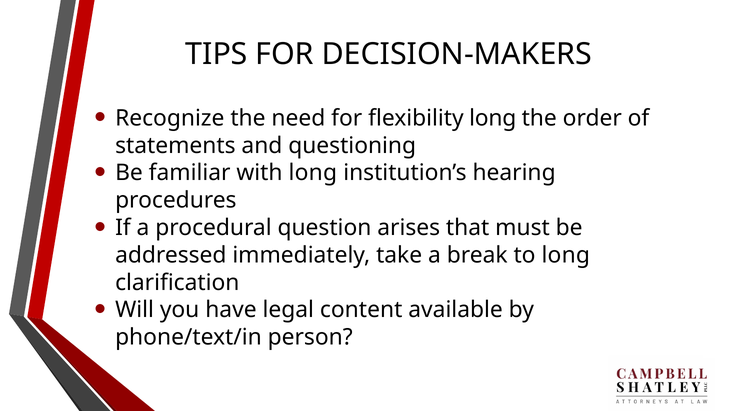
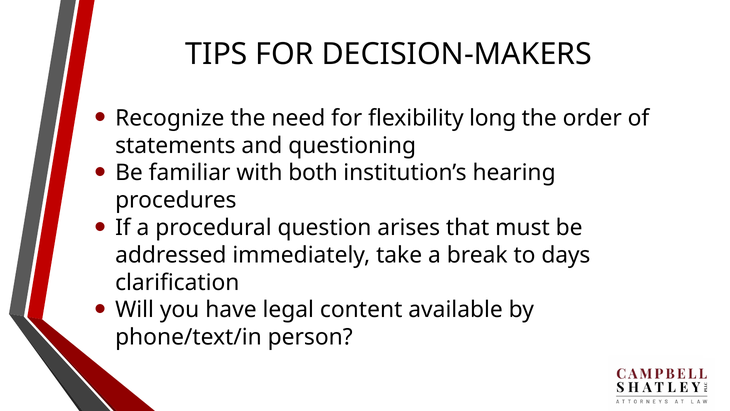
with long: long -> both (313, 173)
to long: long -> days (566, 255)
